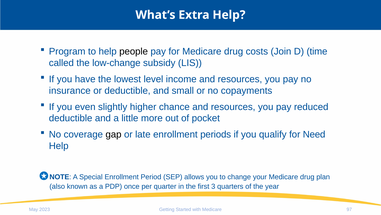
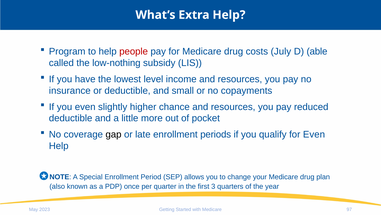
people colour: black -> red (134, 51)
Join: Join -> July (281, 51)
time: time -> able (317, 51)
low-change: low-change -> low-nothing (116, 63)
for Need: Need -> Even (314, 134)
